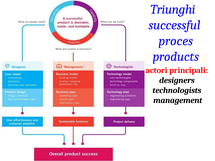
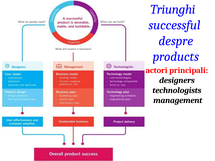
proces: proces -> despre (176, 41)
